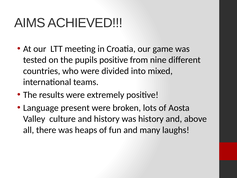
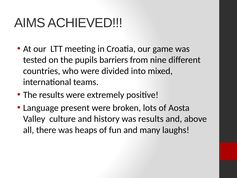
pupils positive: positive -> barriers (114, 60)
was history: history -> results (151, 119)
